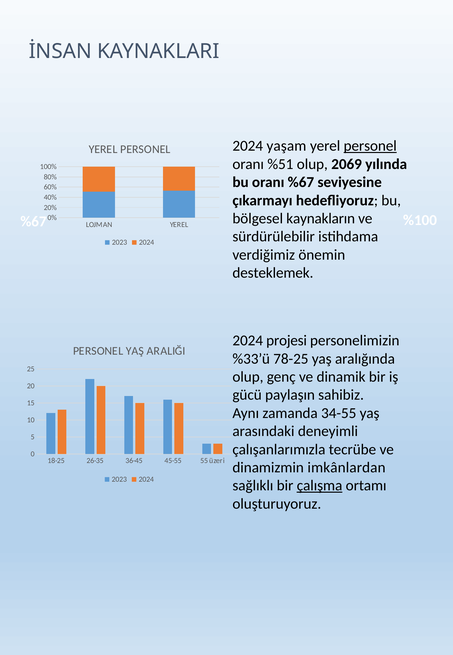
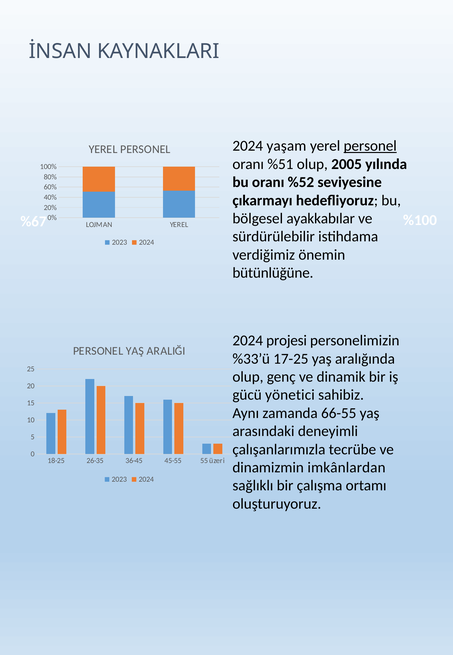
2069: 2069 -> 2005 (347, 164)
oranı %67: %67 -> %52 (301, 182)
kaynakların: kaynakların -> ayakkabılar (321, 218)
desteklemek: desteklemek -> bütünlüğüne (273, 273)
78-25: 78-25 -> 17-25 (291, 358)
paylaşın: paylaşın -> yönetici (290, 395)
34-55: 34-55 -> 66-55 (339, 413)
çalışma underline: present -> none (320, 485)
